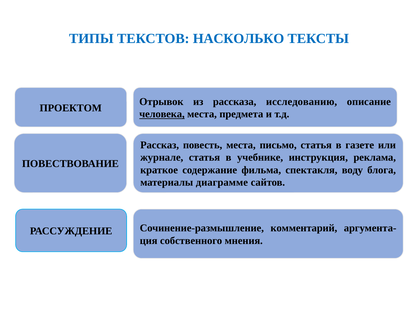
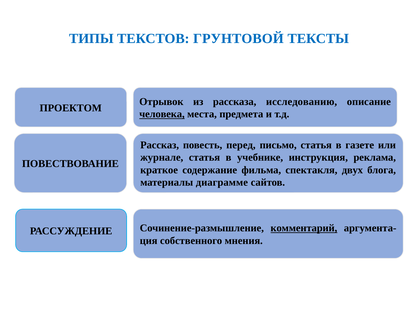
НАСКОЛЬКО: НАСКОЛЬКО -> ГРУНТОВОЙ (238, 39)
повесть места: места -> перед (241, 145)
воду: воду -> двух (352, 170)
комментарий underline: none -> present (304, 229)
